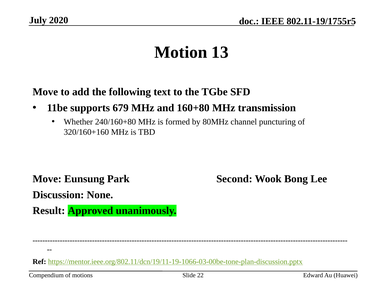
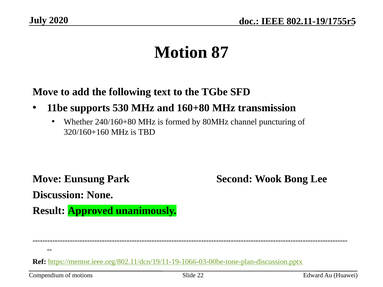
13: 13 -> 87 (220, 52)
679: 679 -> 530 (121, 108)
